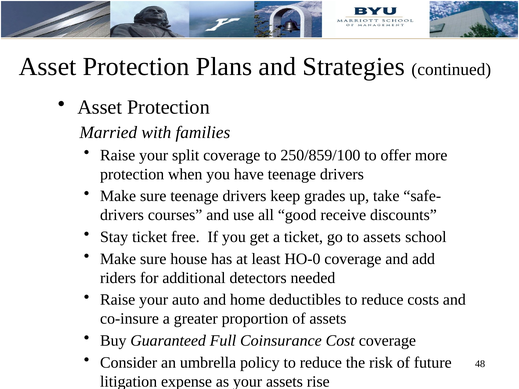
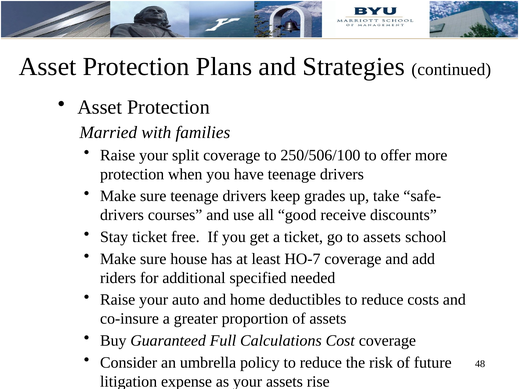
250/859/100: 250/859/100 -> 250/506/100 (320, 155)
HO-0: HO-0 -> HO-7 (302, 259)
detectors: detectors -> specified (258, 278)
Coinsurance: Coinsurance -> Calculations (281, 341)
